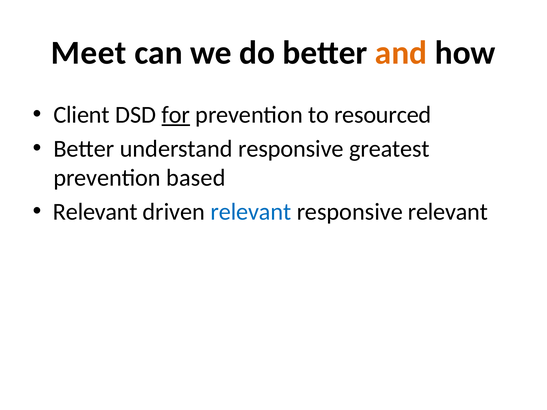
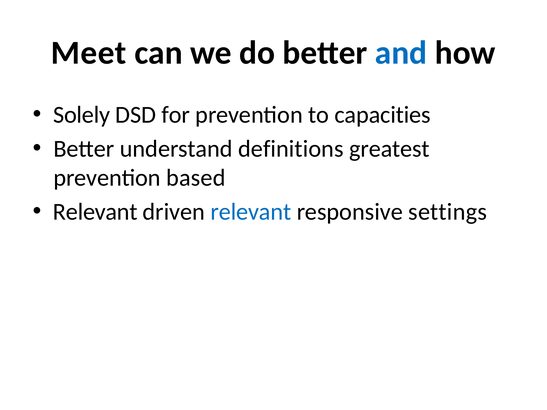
and colour: orange -> blue (401, 53)
Client: Client -> Solely (82, 115)
for underline: present -> none (176, 115)
resourced: resourced -> capacities (383, 115)
understand responsive: responsive -> definitions (291, 149)
responsive relevant: relevant -> settings (448, 212)
